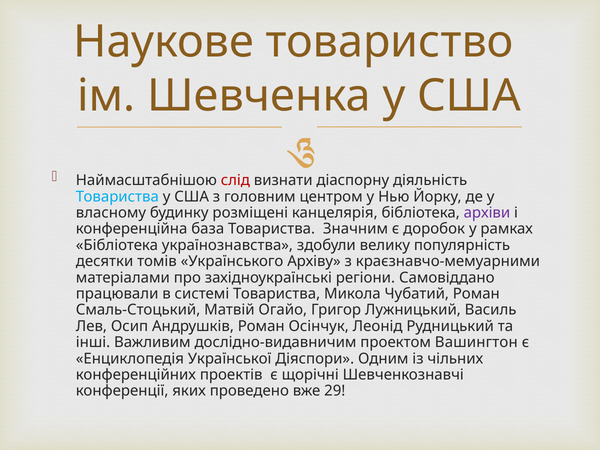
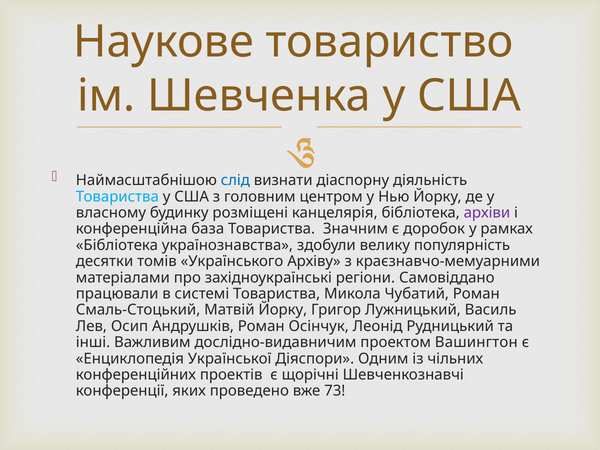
слід colour: red -> blue (235, 180)
Матвій Огайо: Огайо -> Йорку (283, 310)
29: 29 -> 73 (335, 391)
